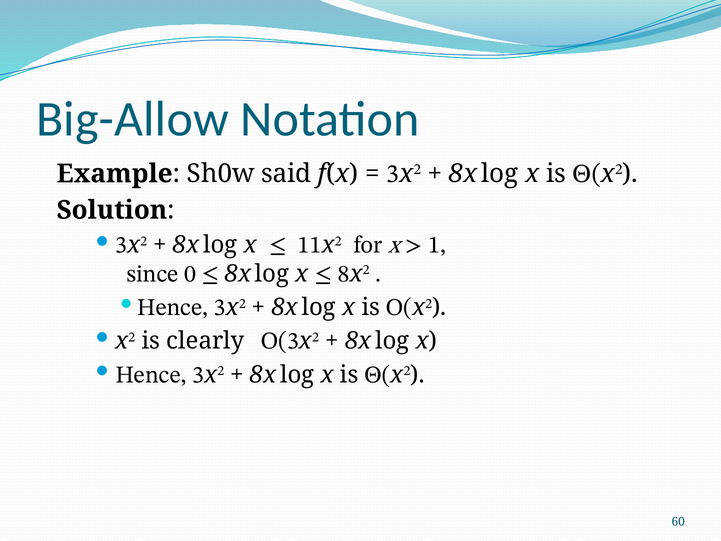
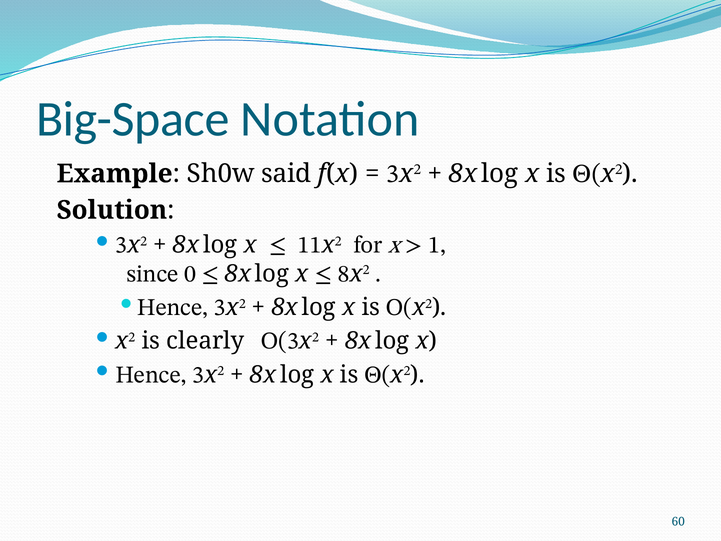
Big-Allow: Big-Allow -> Big-Space (133, 119)
